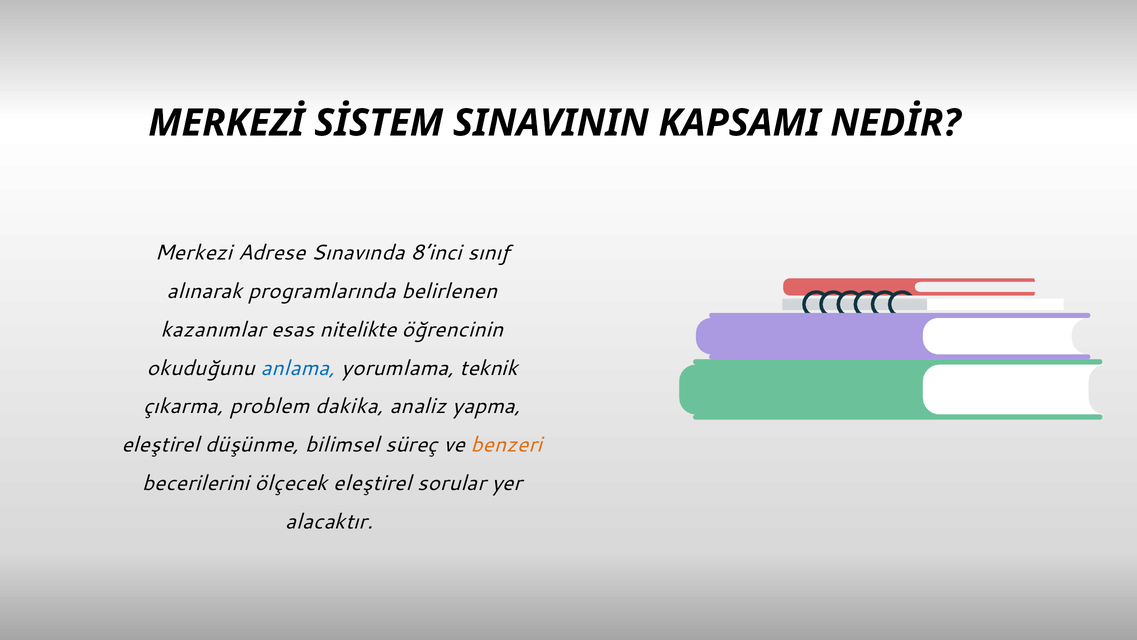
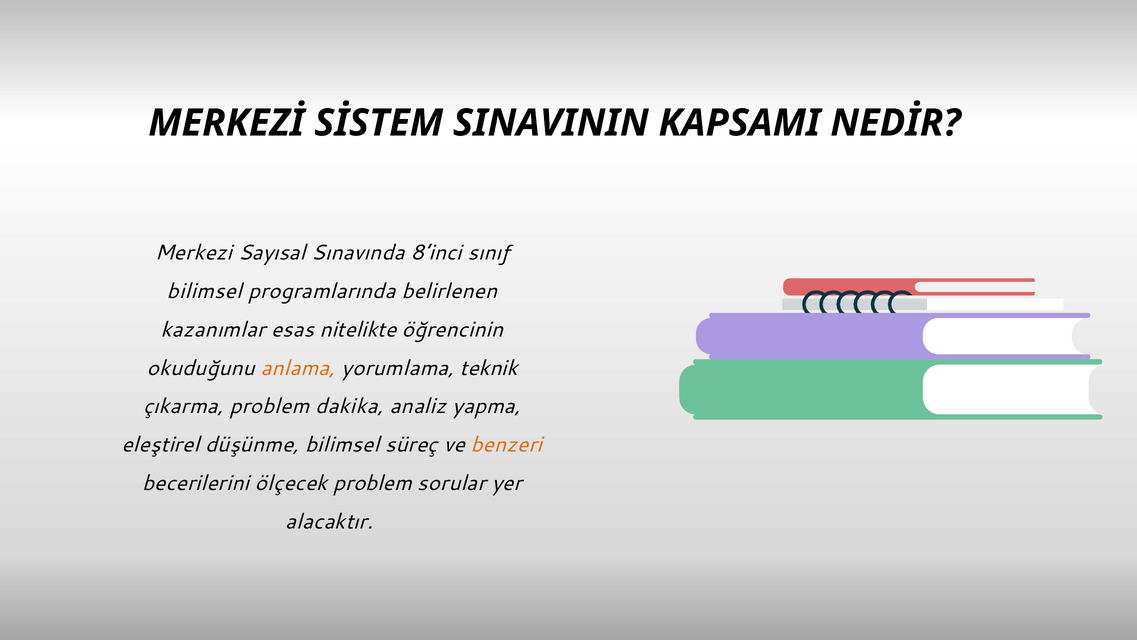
Adrese: Adrese -> Sayısal (272, 253)
alınarak: alınarak -> bilimsel (204, 291)
anlama colour: blue -> orange (298, 368)
ölçecek eleştirel: eleştirel -> problem (373, 483)
